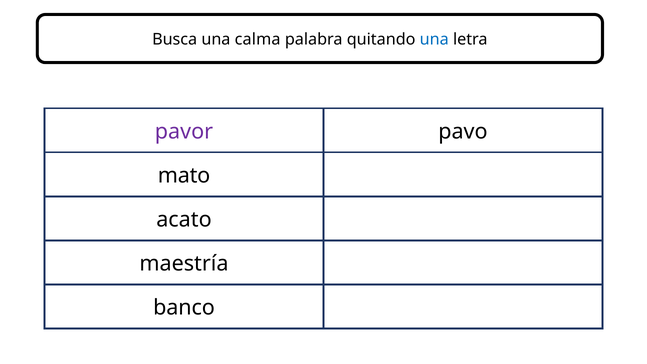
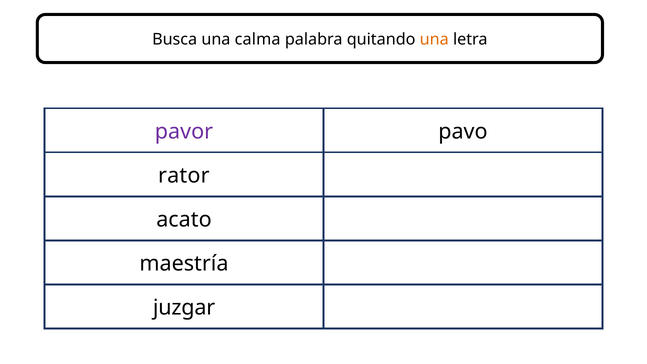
una colour: blue -> orange (434, 40)
mato: mato -> rator (184, 176)
banco: banco -> juzgar (184, 308)
